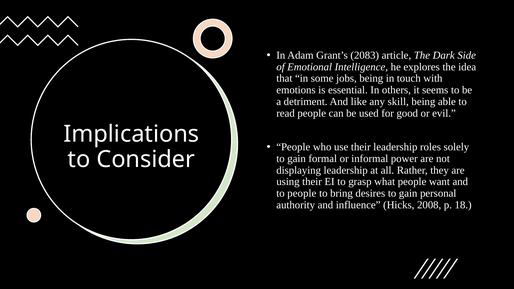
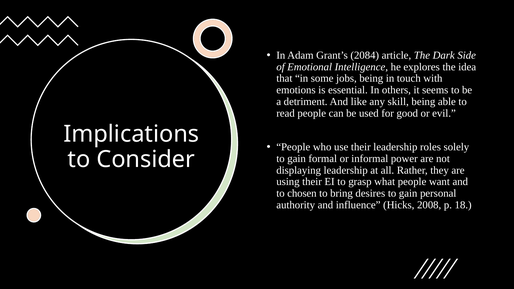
2083: 2083 -> 2084 (365, 55)
to people: people -> chosen (302, 193)
